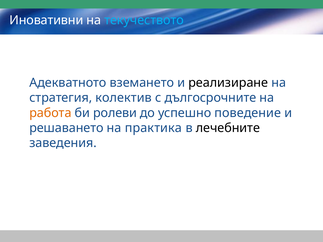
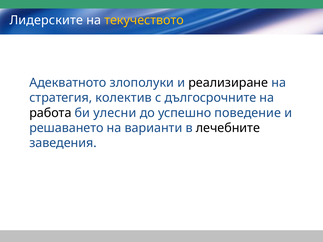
Иновативни: Иновативни -> Лидерските (46, 20)
текучеството colour: light blue -> yellow (144, 20)
вземането: вземането -> злополуки (142, 83)
работа colour: orange -> black (50, 113)
ролеви: ролеви -> улесни (115, 113)
практика: практика -> варианти (153, 128)
